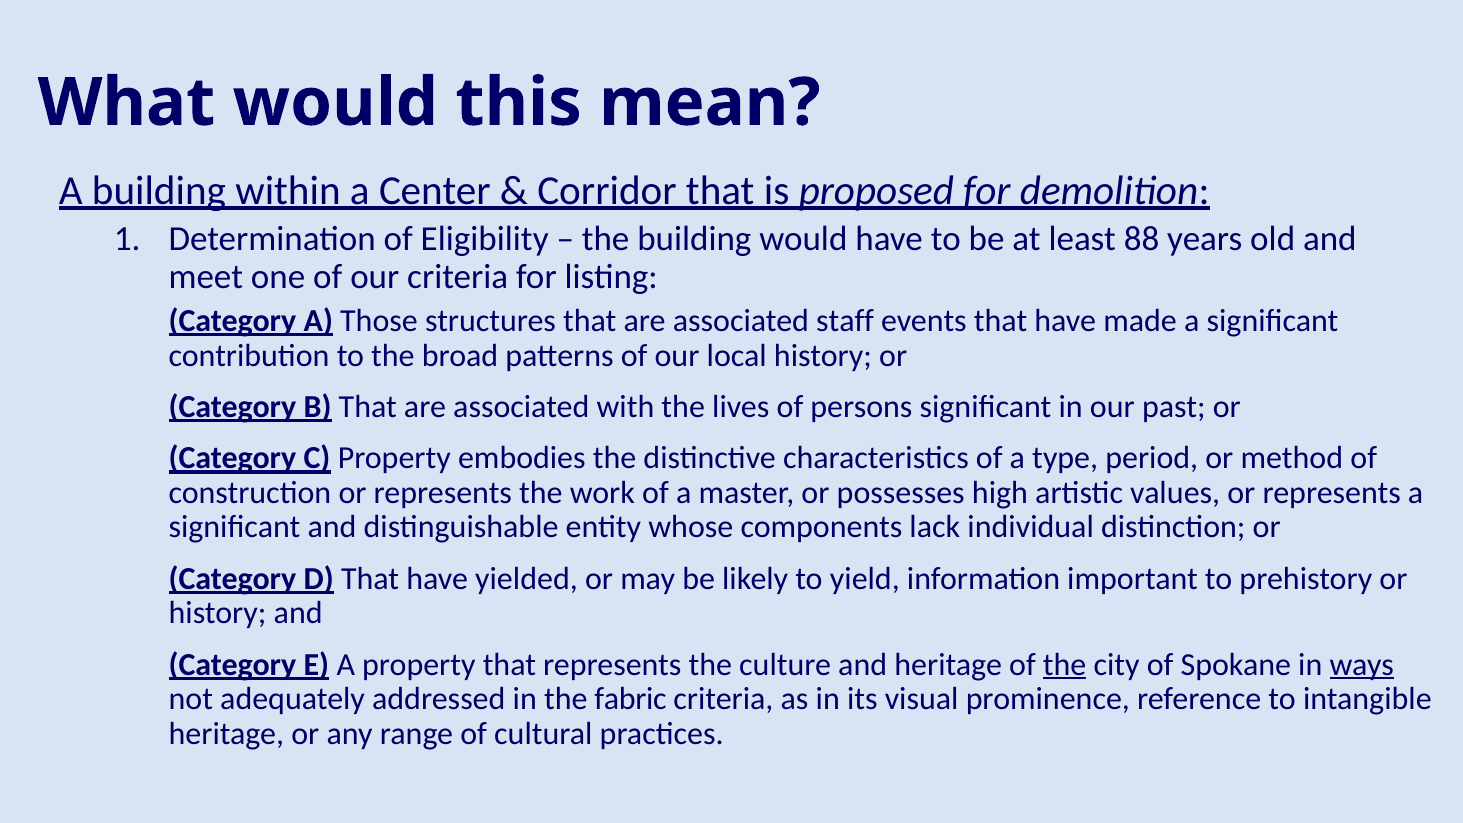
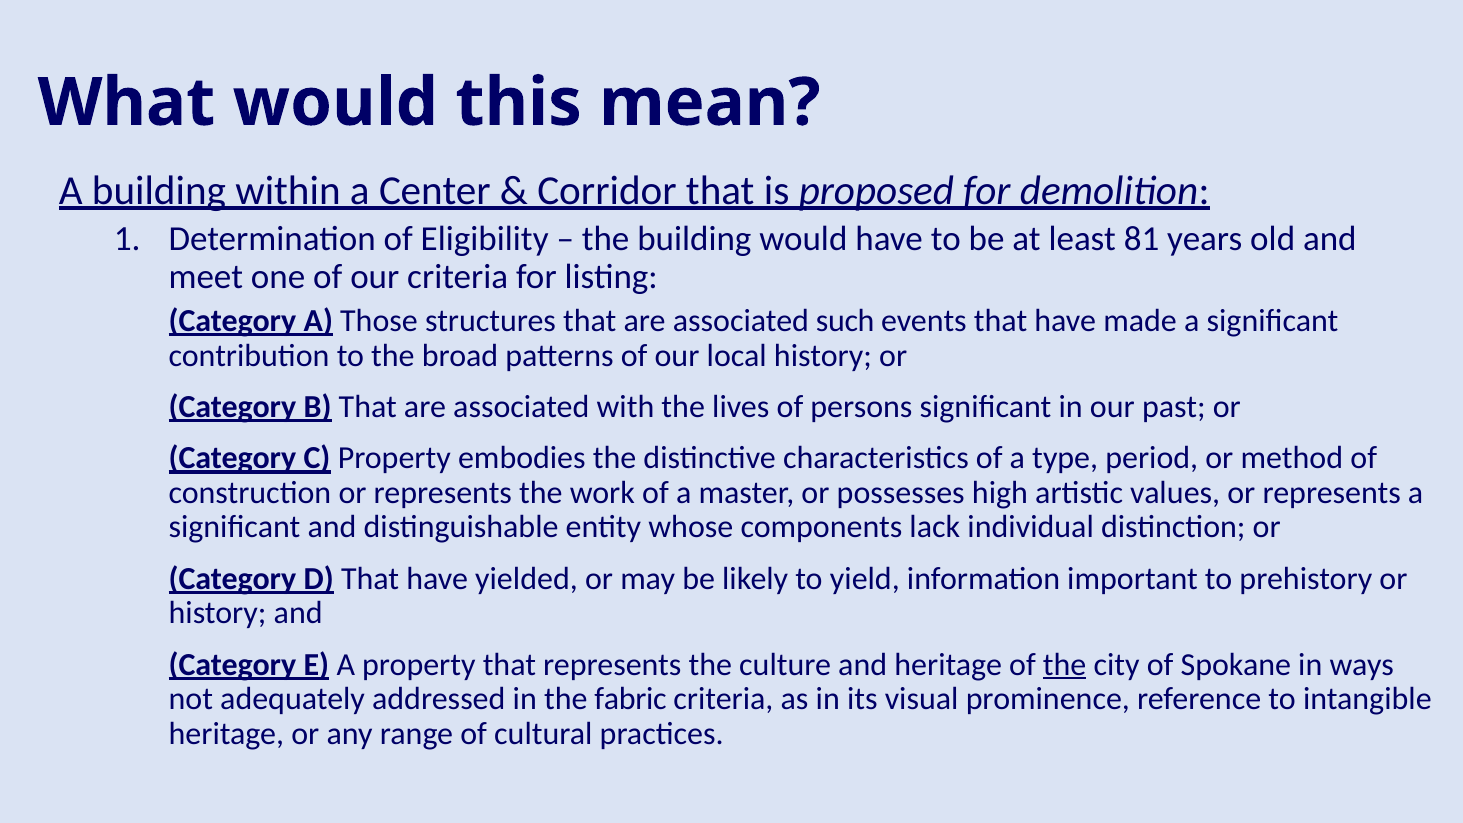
88: 88 -> 81 (1142, 239)
staff: staff -> such (845, 321)
ways underline: present -> none (1362, 665)
